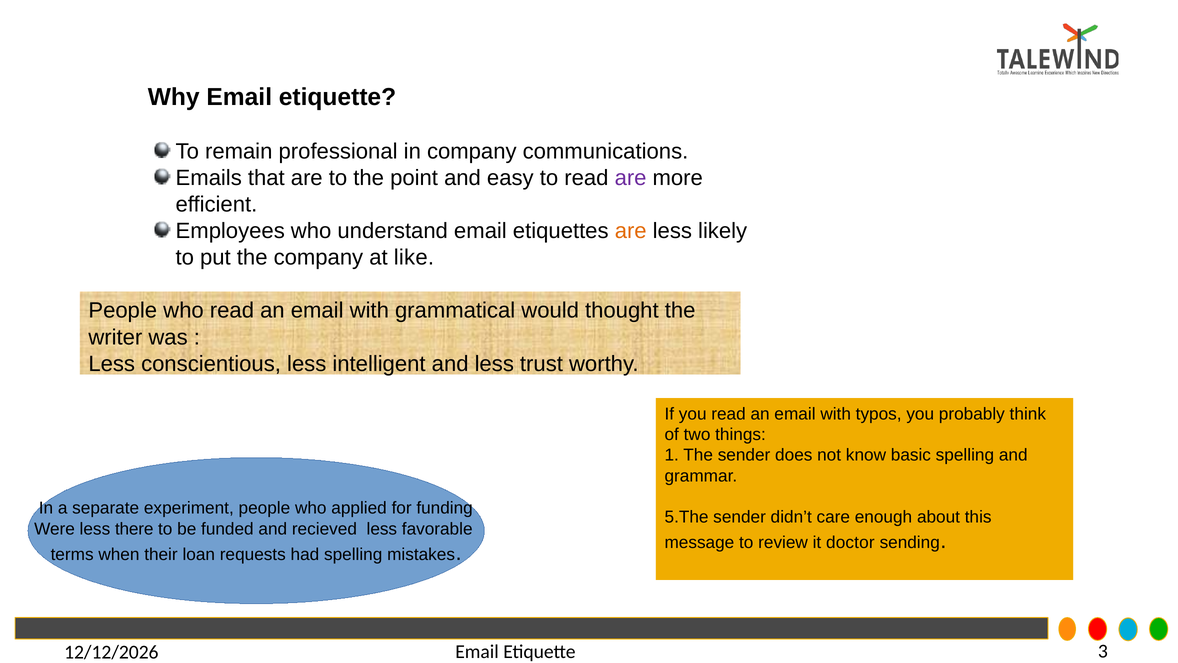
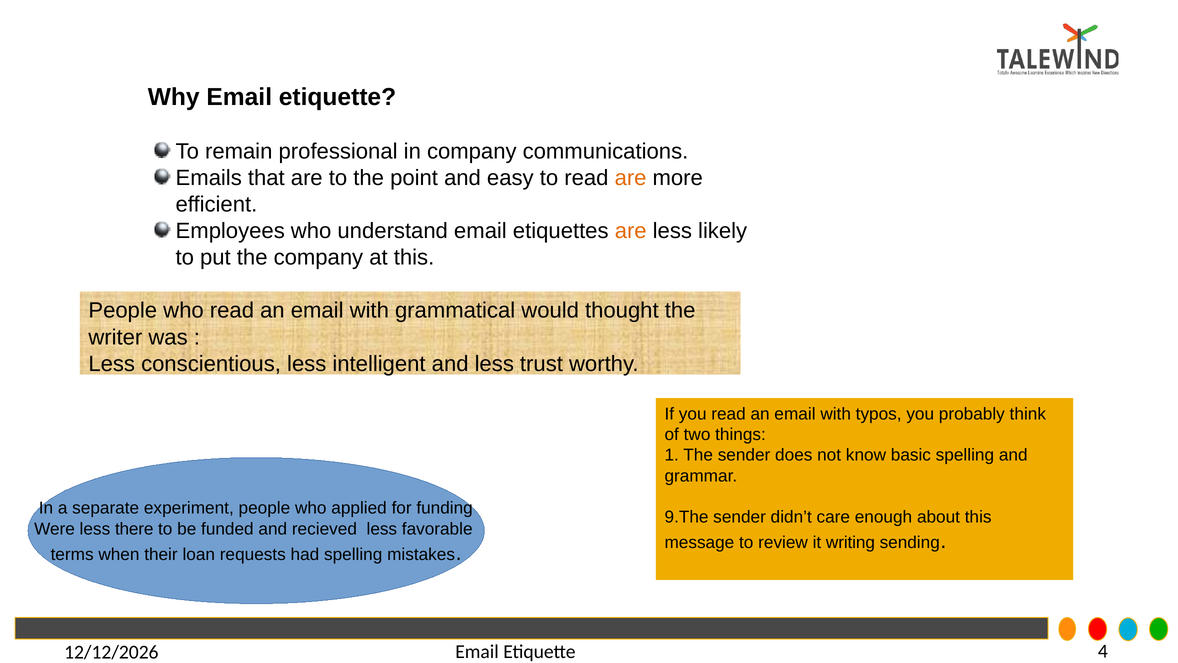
are colour: purple -> orange (631, 178)
at like: like -> this (414, 257)
5.The: 5.The -> 9.The (687, 517)
doctor: doctor -> writing (850, 542)
3: 3 -> 4 (1103, 651)
